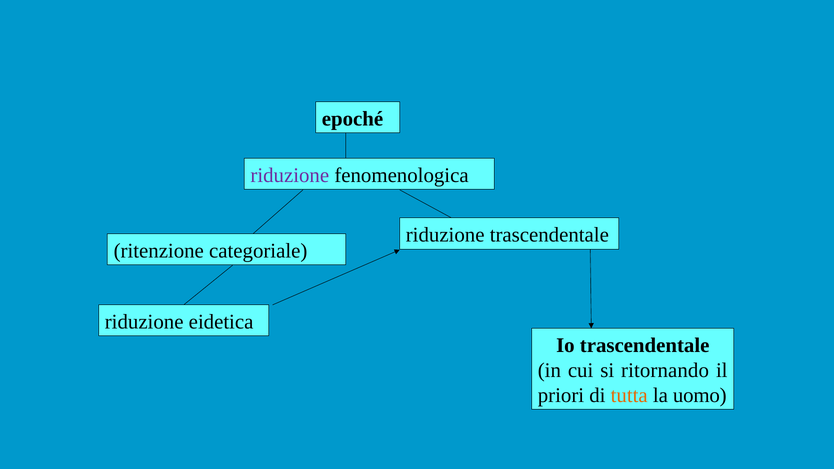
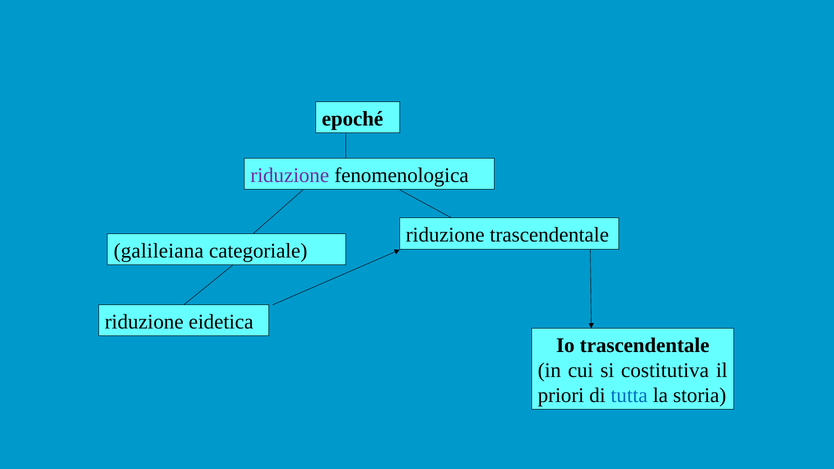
ritenzione: ritenzione -> galileiana (159, 251)
ritornando: ritornando -> costitutiva (665, 370)
tutta colour: orange -> blue (629, 395)
uomo: uomo -> storia (700, 395)
